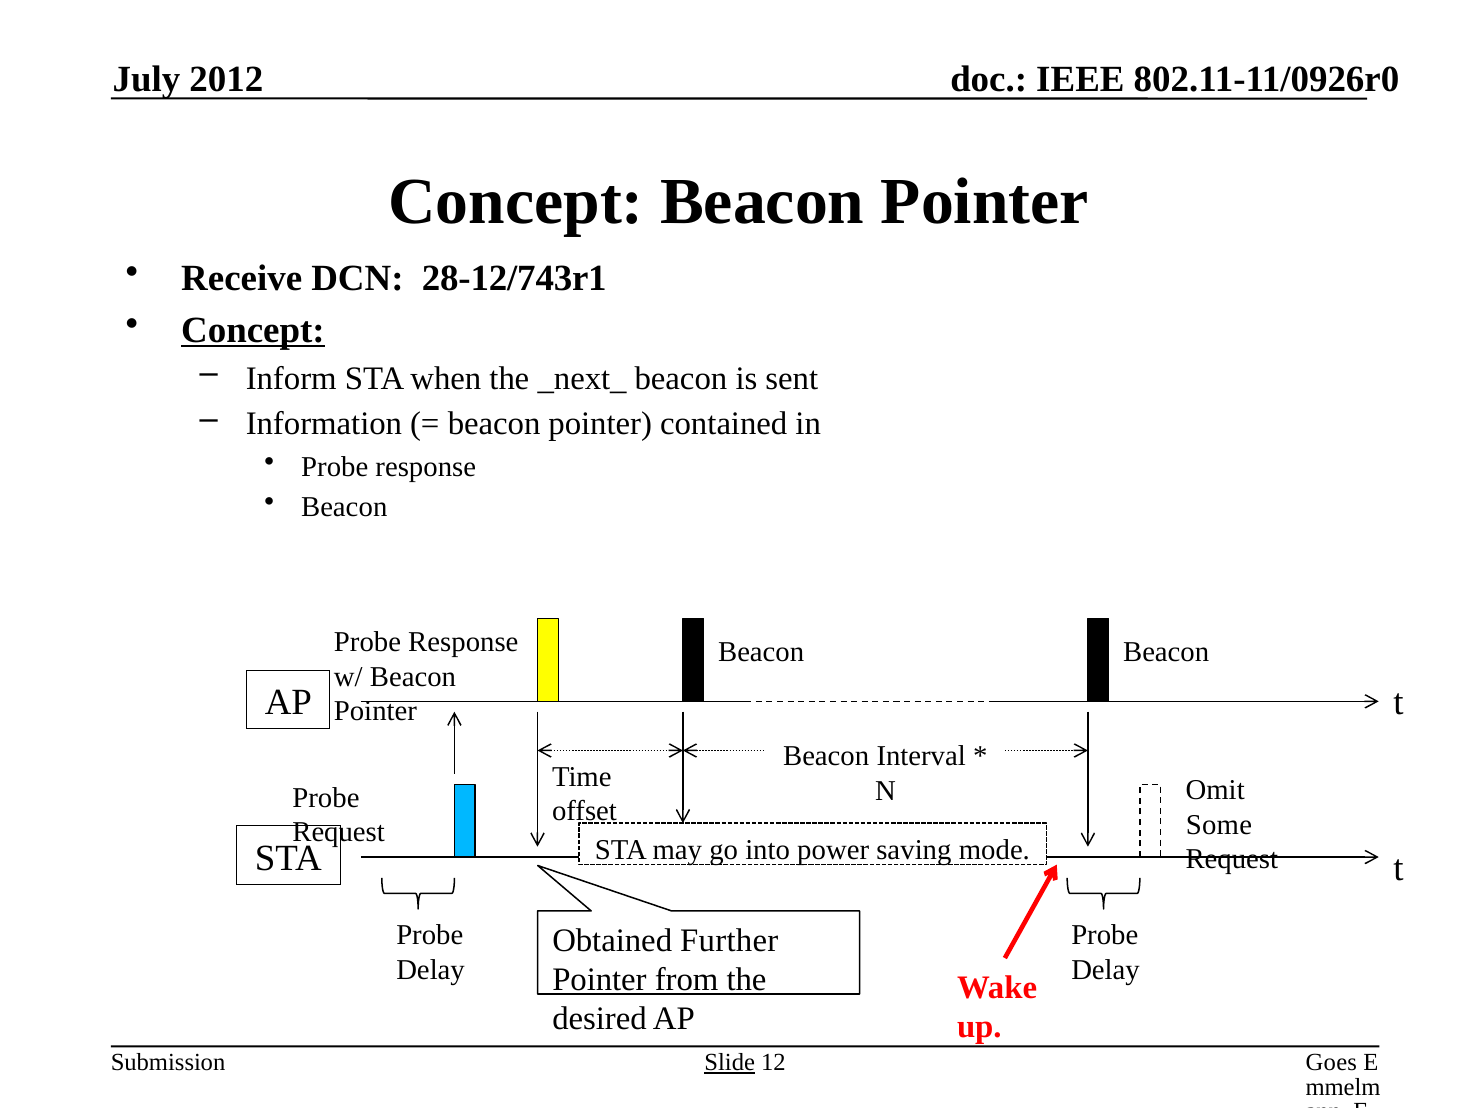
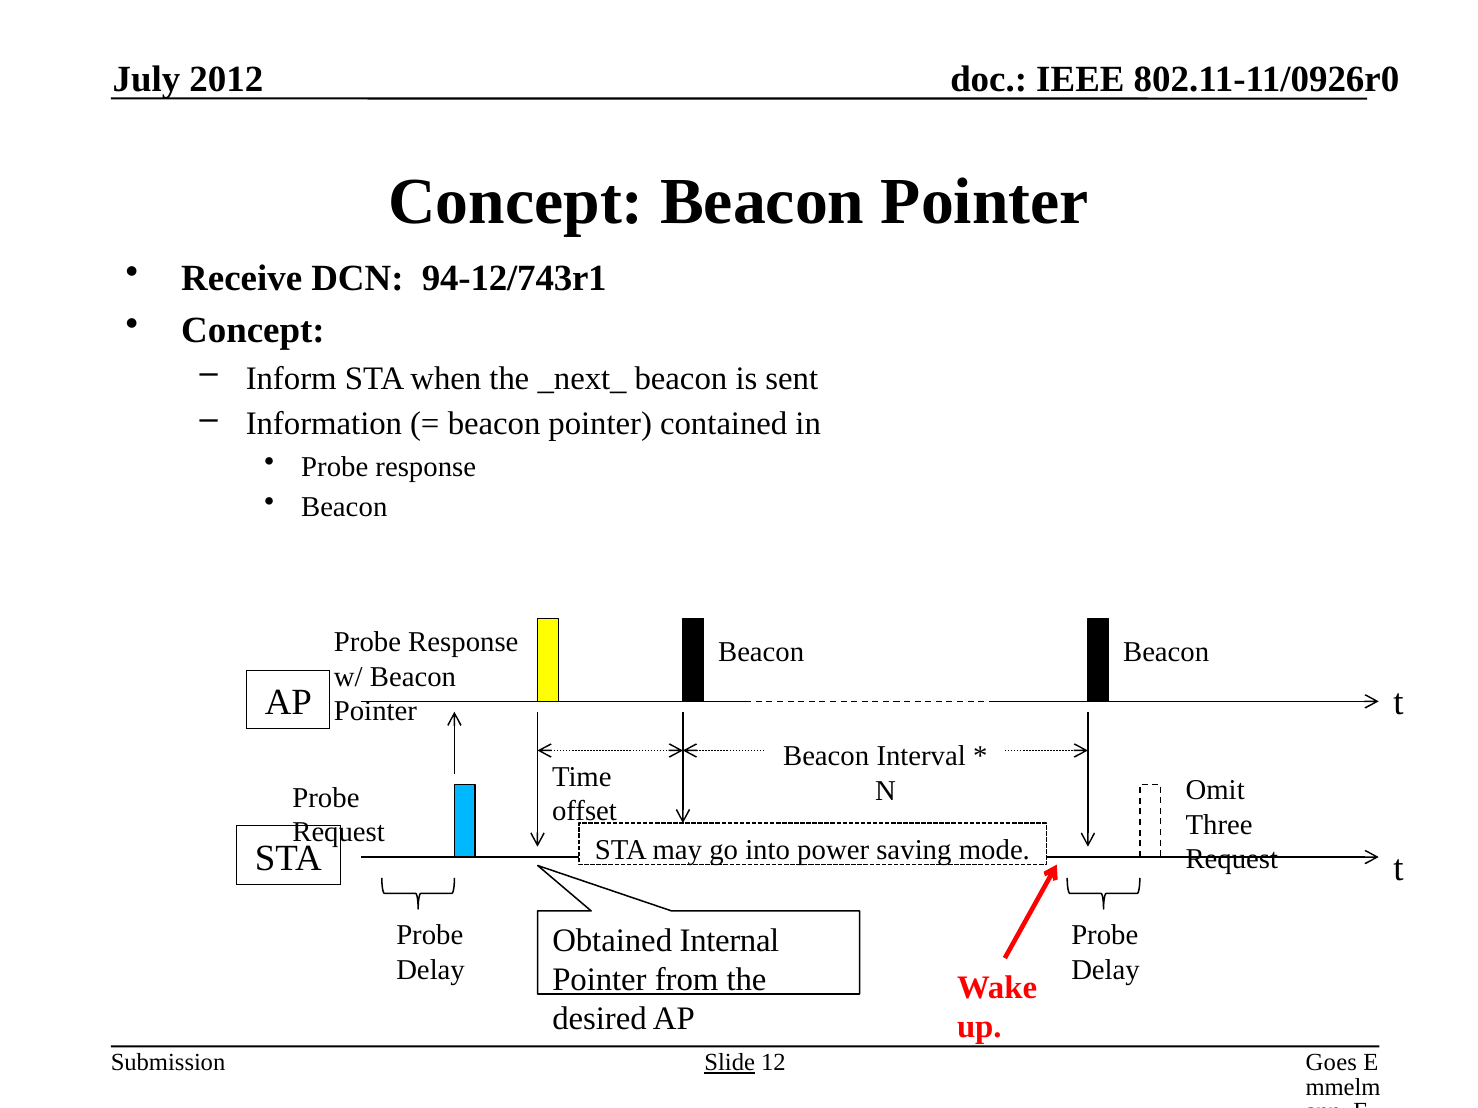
28-12/743r1: 28-12/743r1 -> 94-12/743r1 (514, 279)
Concept underline: present -> none (253, 330)
Some: Some -> Three (1219, 825)
Further: Further -> Internal (730, 941)
